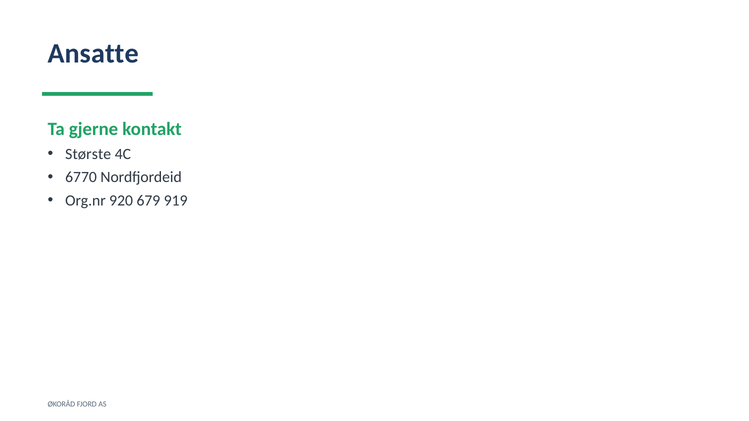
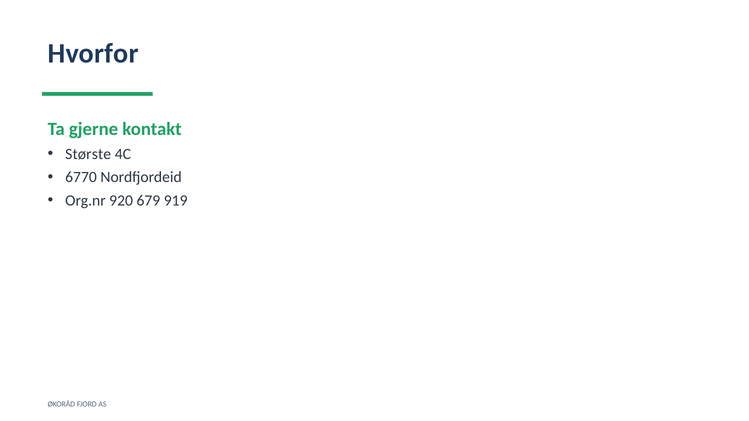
Ansatte: Ansatte -> Hvorfor (93, 53)
